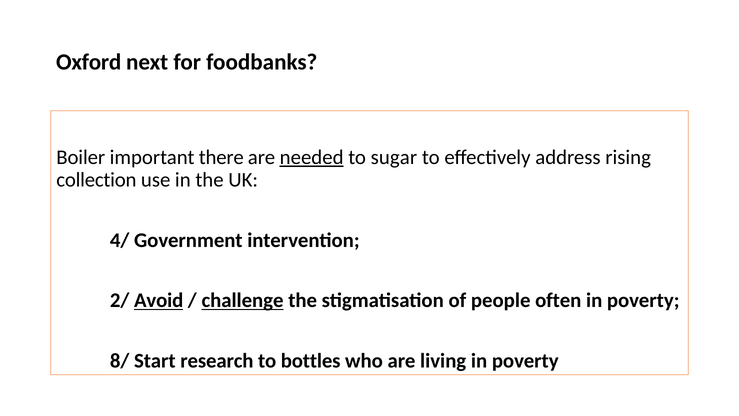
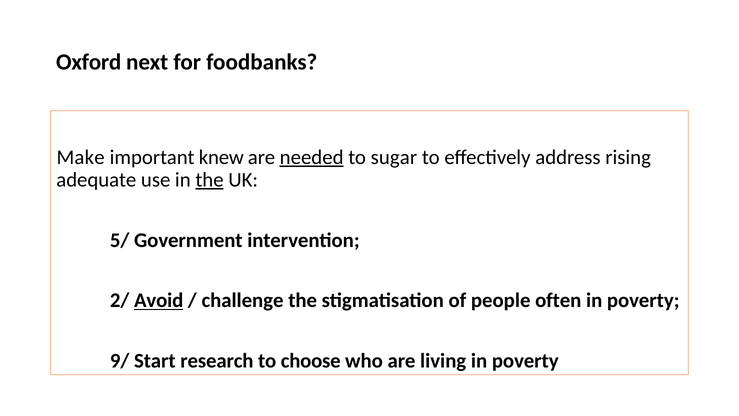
Boiler: Boiler -> Make (81, 157)
there: there -> knew (221, 157)
collection: collection -> adequate (96, 180)
the underline: none -> present (210, 180)
4/: 4/ -> 5/ (120, 240)
challenge underline: present -> none (243, 300)
8/: 8/ -> 9/ (120, 361)
bottles: bottles -> choose (311, 361)
